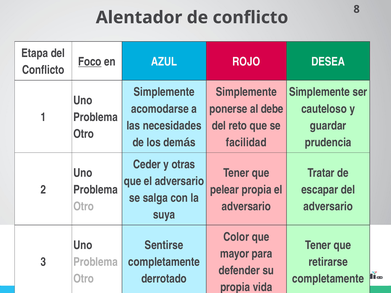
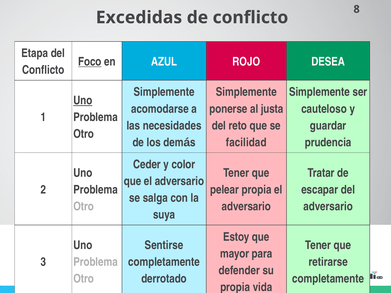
Alentador: Alentador -> Excedidas (139, 17)
Uno underline: none -> present (83, 101)
debe: debe -> justa (272, 109)
otras: otras -> color (183, 165)
Color: Color -> Estoy (236, 237)
